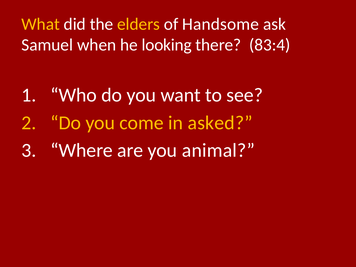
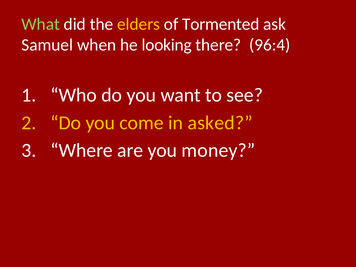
What colour: yellow -> light green (41, 24)
Handsome: Handsome -> Tormented (221, 24)
83:4: 83:4 -> 96:4 (270, 45)
animal: animal -> money (218, 150)
